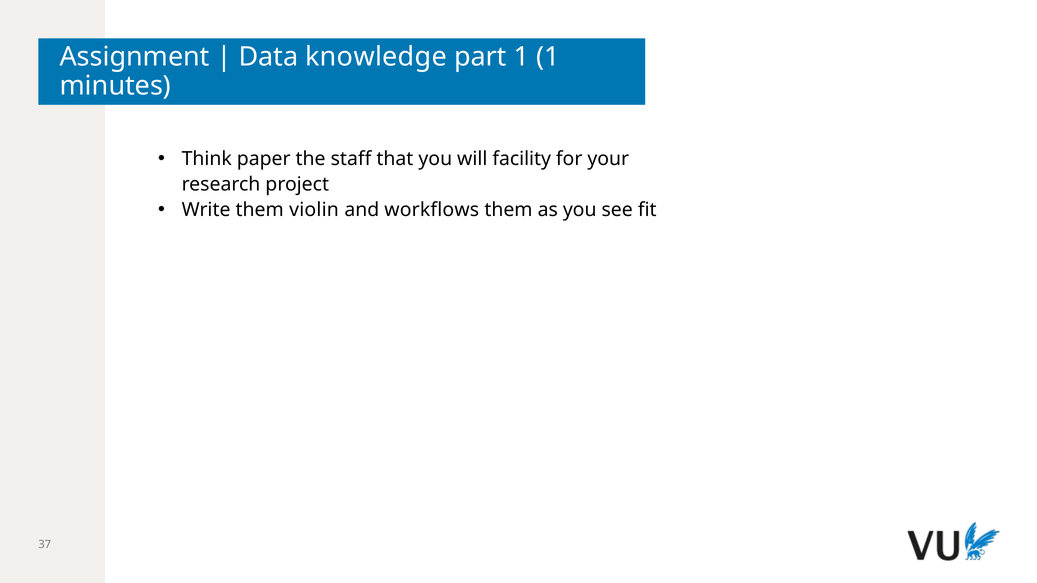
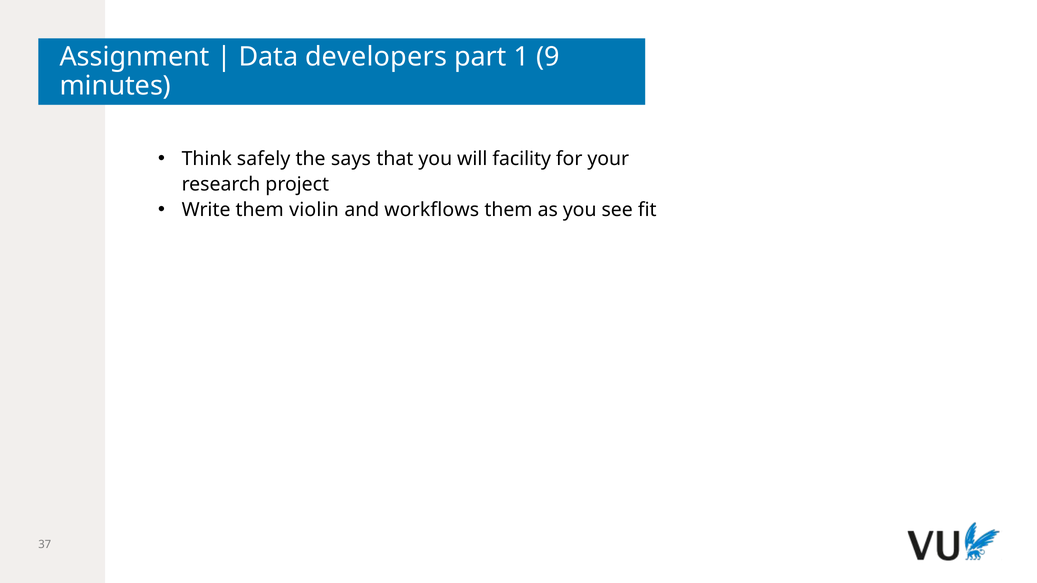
knowledge: knowledge -> developers (376, 57)
1 1: 1 -> 9 (548, 57)
paper: paper -> safely (264, 159)
staff: staff -> says (351, 159)
